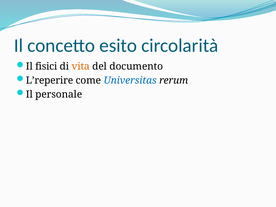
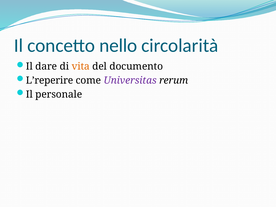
esito: esito -> nello (118, 46)
fisici: fisici -> dare (46, 66)
Universitas colour: blue -> purple (130, 80)
